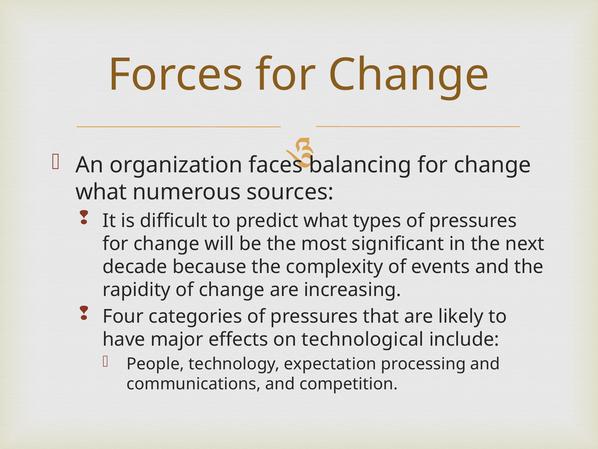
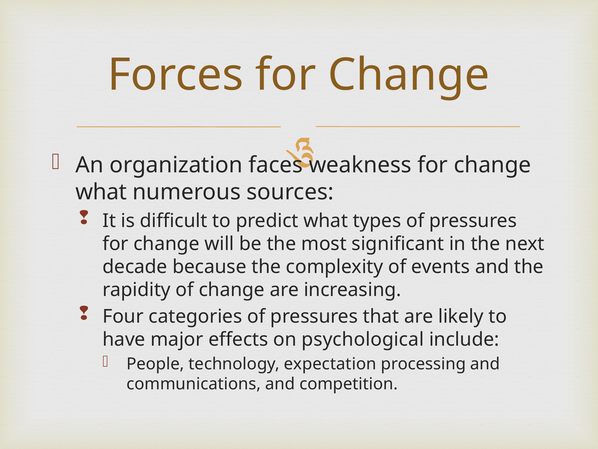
balancing: balancing -> weakness (360, 165)
technological: technological -> psychological (363, 339)
